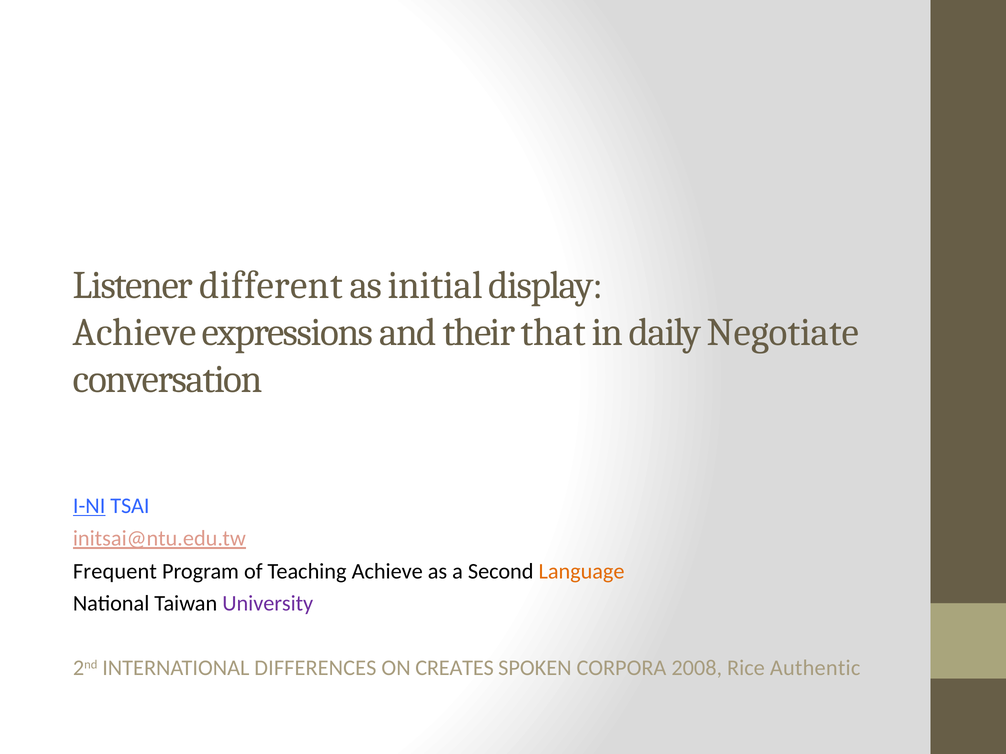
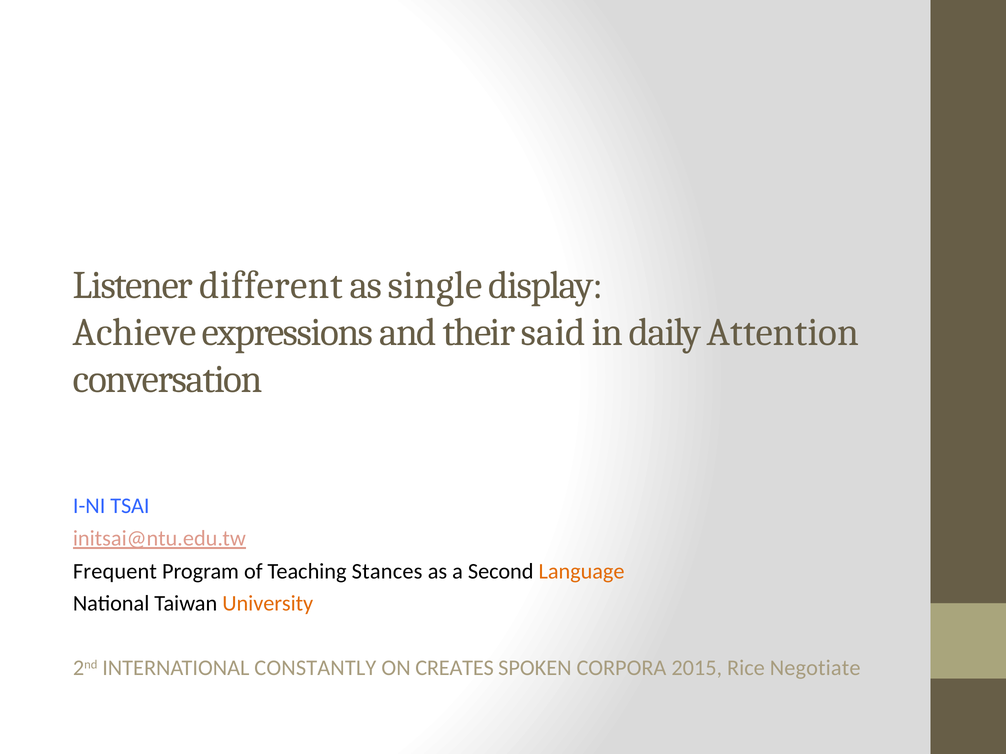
initial: initial -> single (435, 286)
that: that -> said (553, 332)
Negotiate: Negotiate -> Attention (783, 332)
I-NI underline: present -> none (89, 506)
Teaching Achieve: Achieve -> Stances (387, 572)
University colour: purple -> orange (268, 604)
DIFFERENCES: DIFFERENCES -> CONSTANTLY (315, 668)
2008: 2008 -> 2015 (697, 668)
Authentic: Authentic -> Negotiate (815, 668)
